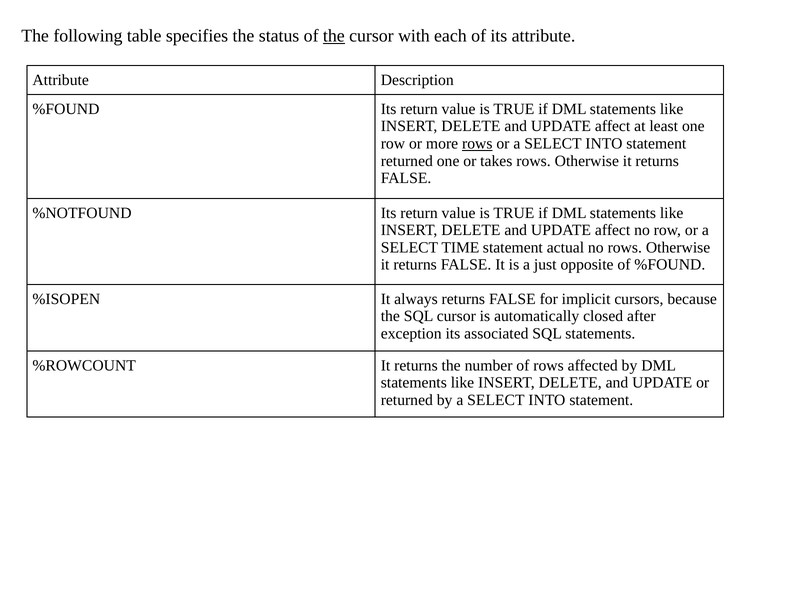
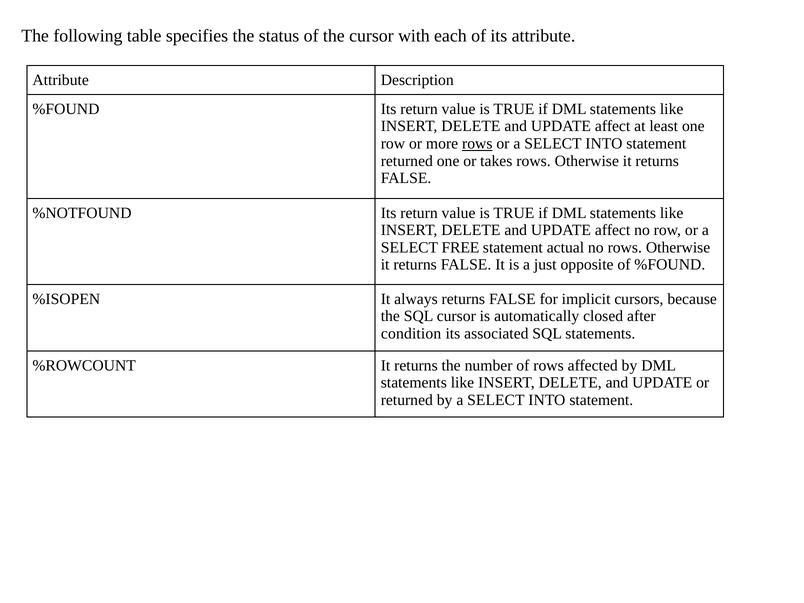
the underline: present -> none (334, 36)
TIME: TIME -> FREE (460, 248)
exception: exception -> condition (411, 333)
